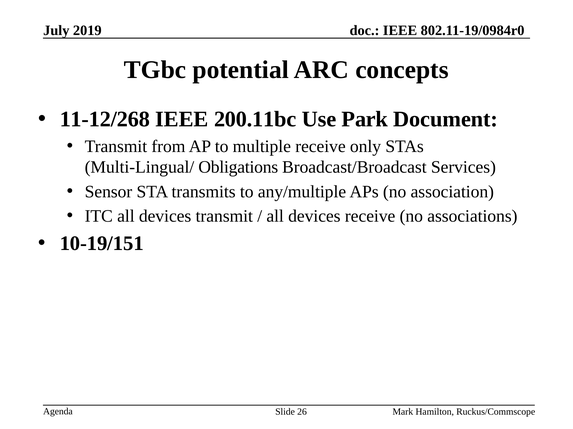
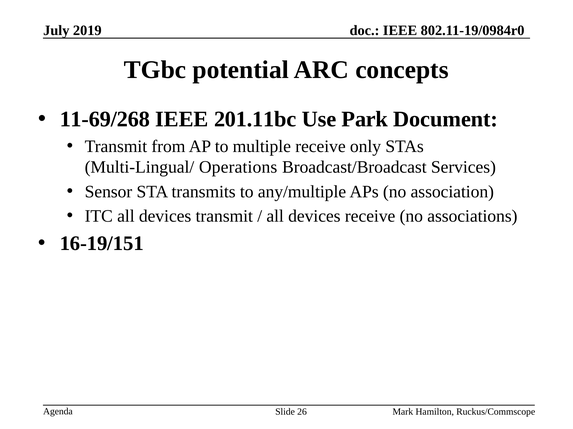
11-12/268: 11-12/268 -> 11-69/268 (105, 119)
200.11bc: 200.11bc -> 201.11bc (255, 119)
Obligations: Obligations -> Operations (238, 167)
10-19/151: 10-19/151 -> 16-19/151 (102, 244)
